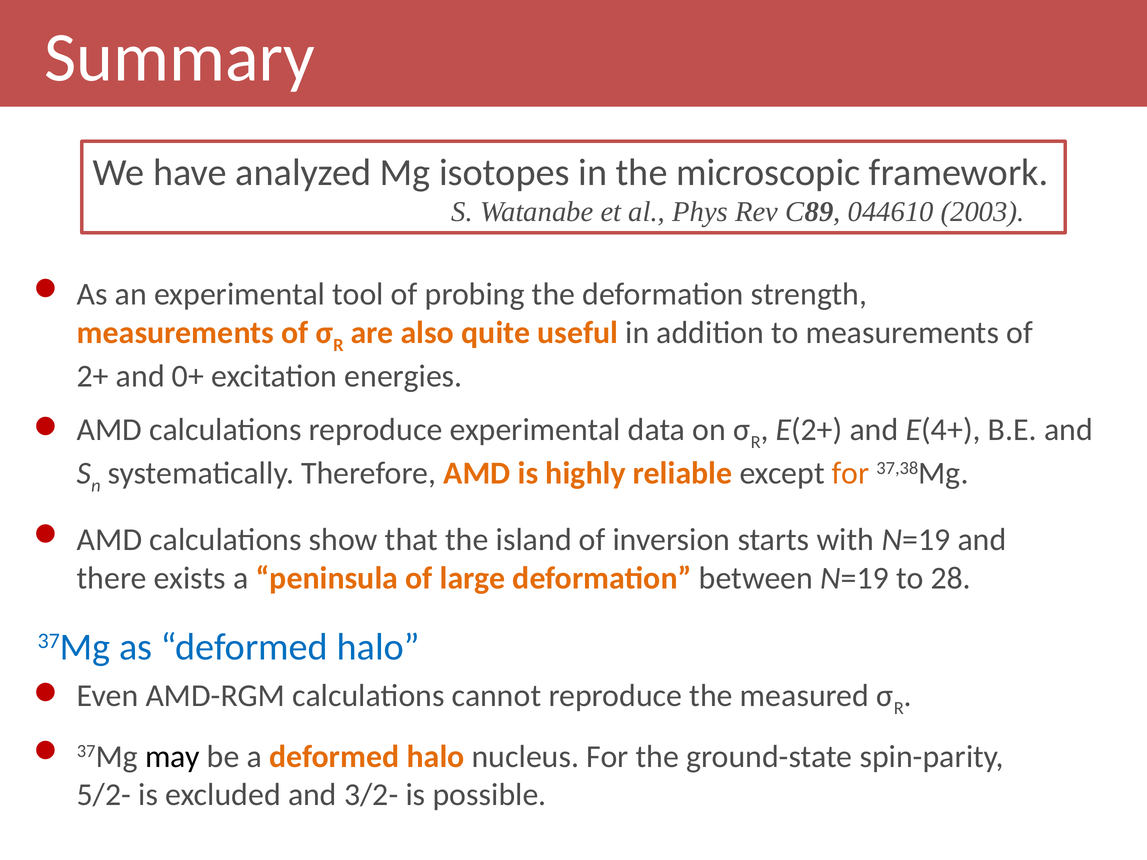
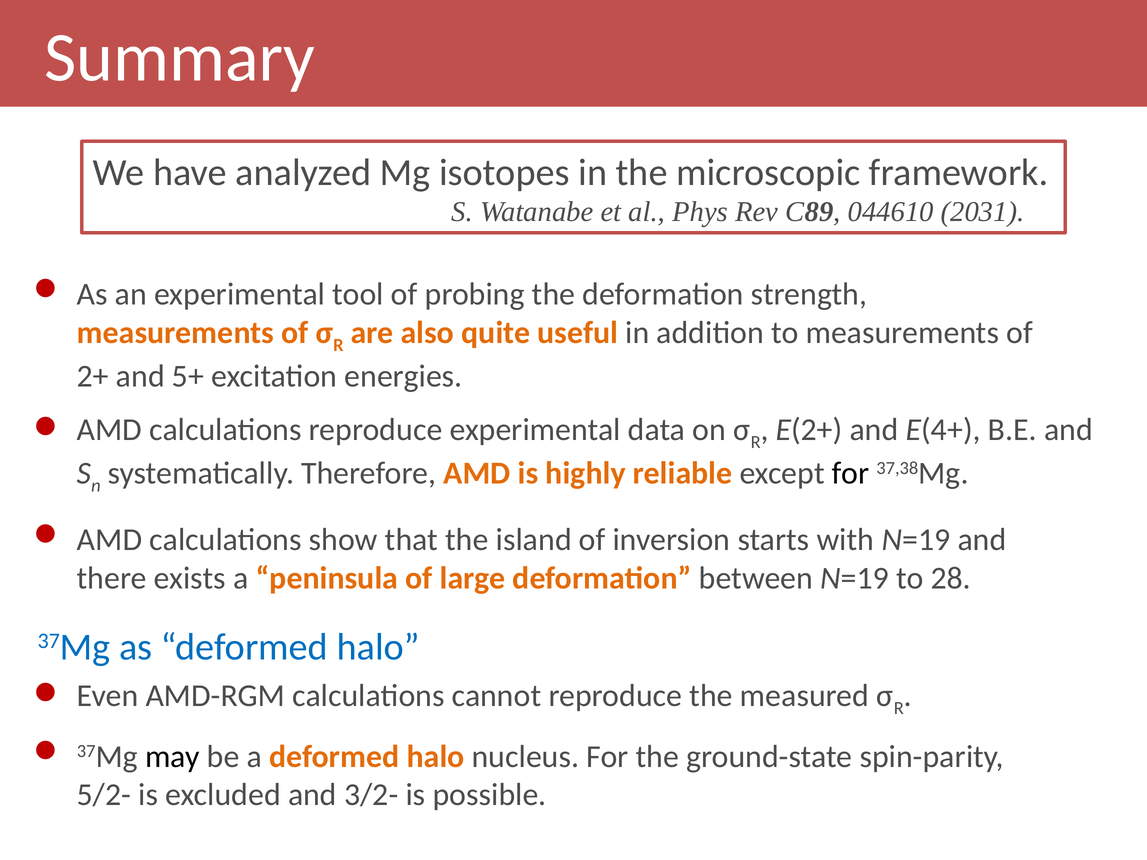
2003: 2003 -> 2031 (982, 212)
0+: 0+ -> 5+ (188, 376)
for colour: orange -> black (851, 473)
